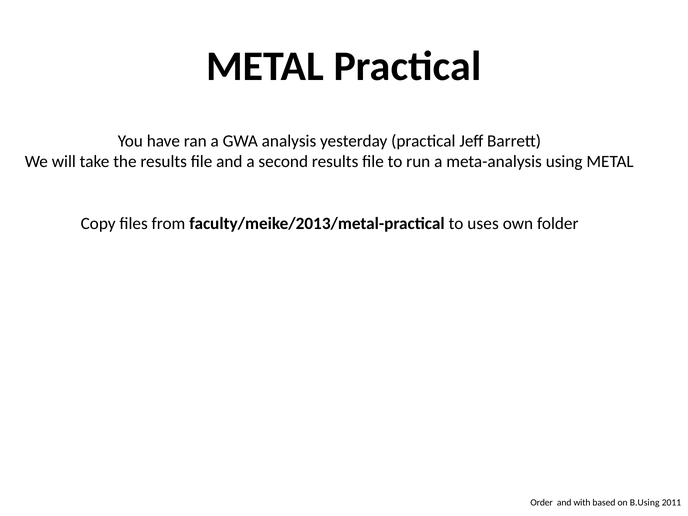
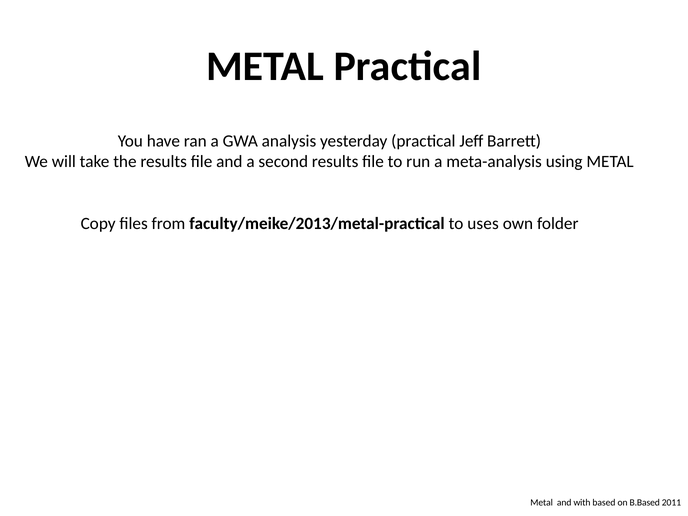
Order: Order -> Metal (542, 503)
B.Using: B.Using -> B.Based (645, 503)
